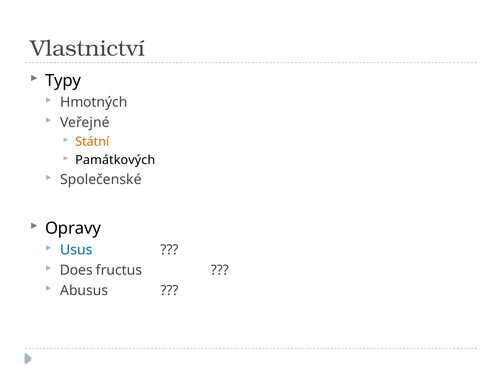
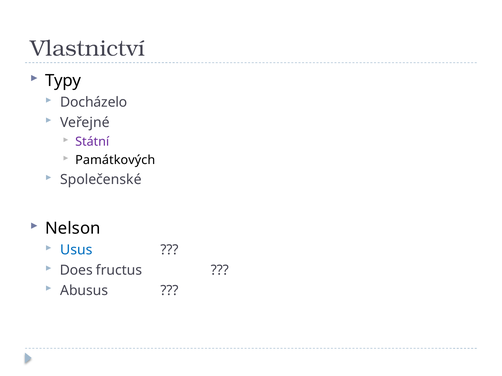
Hmotných: Hmotných -> Docházelo (94, 102)
Státní colour: orange -> purple (92, 142)
Opravy: Opravy -> Nelson (73, 229)
